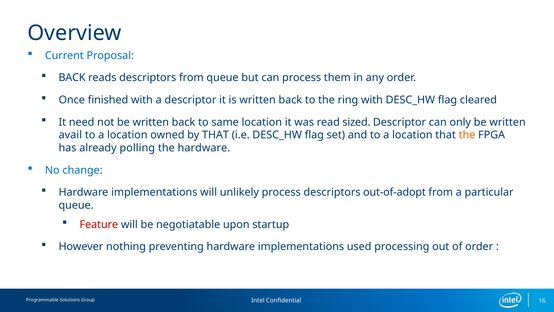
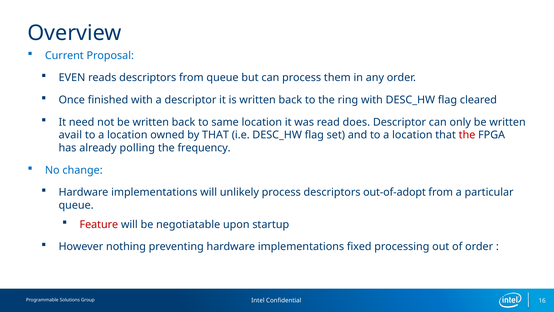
BACK: BACK -> EVEN (72, 78)
sized: sized -> does (356, 122)
the colour: orange -> red (467, 135)
the hardware: hardware -> frequency (204, 148)
used: used -> fixed (359, 246)
